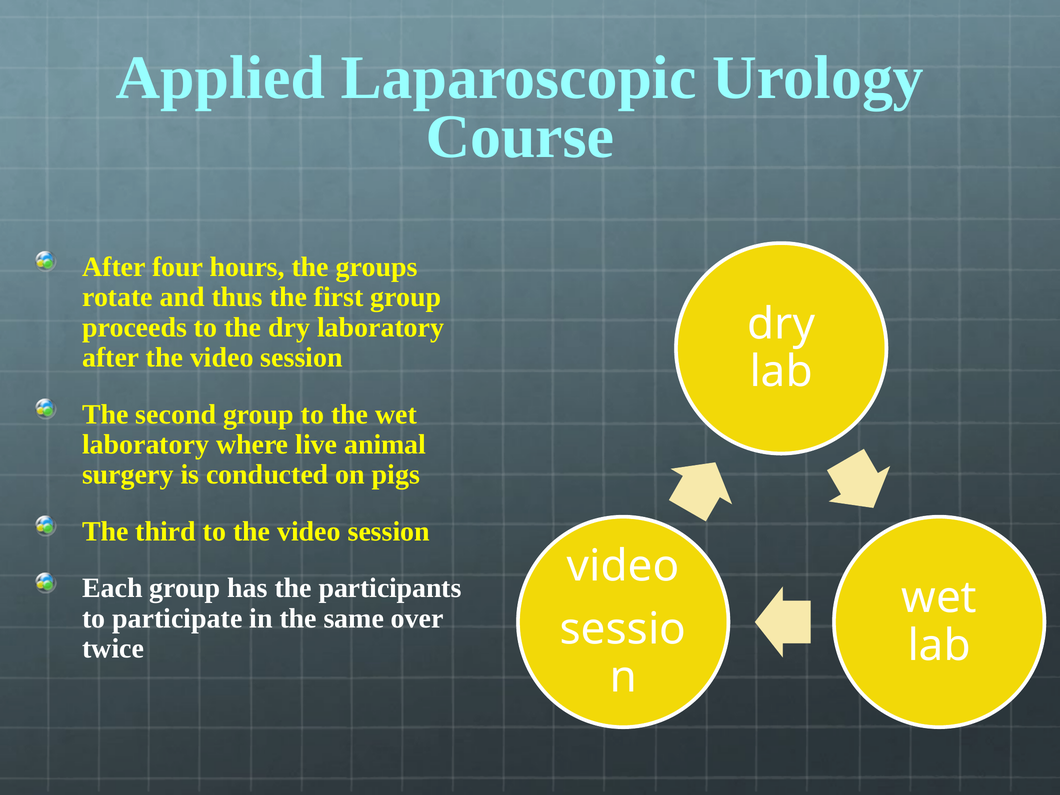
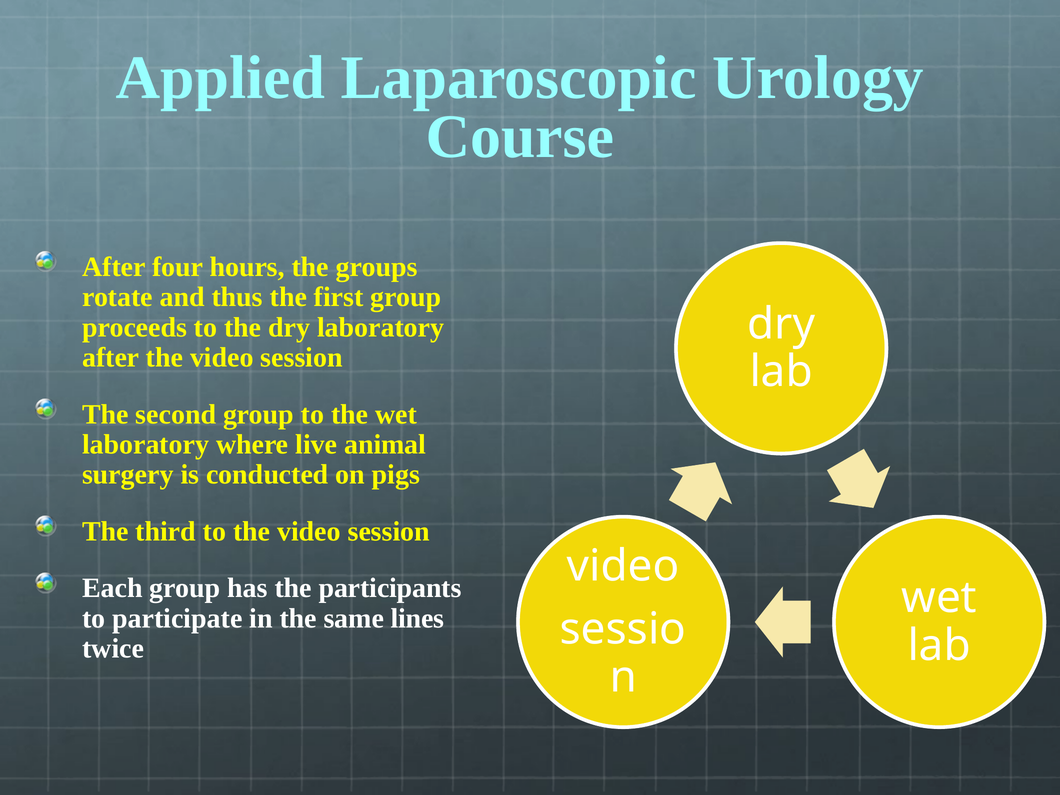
over: over -> lines (417, 618)
